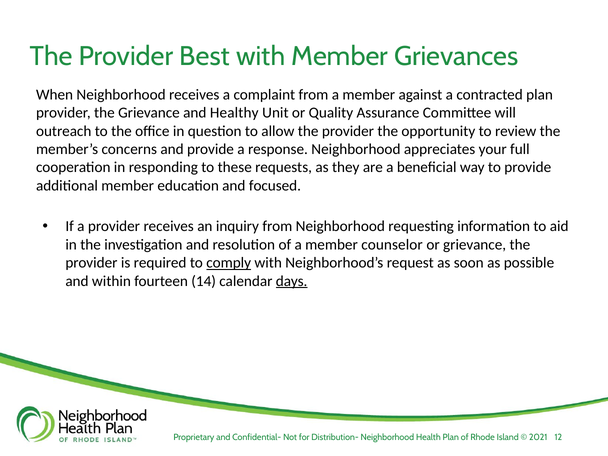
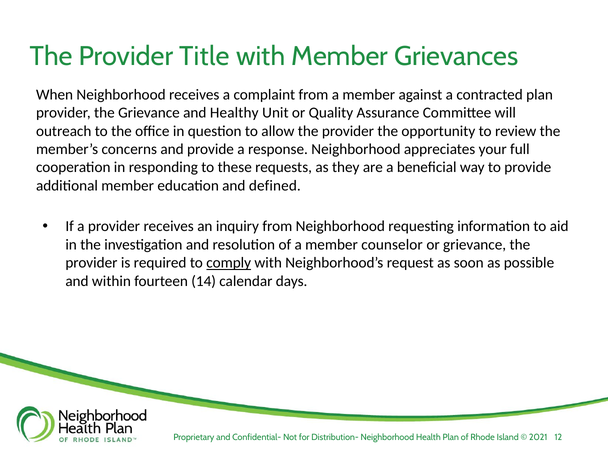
Best: Best -> Title (205, 56)
focused: focused -> defined (275, 186)
days underline: present -> none (292, 281)
